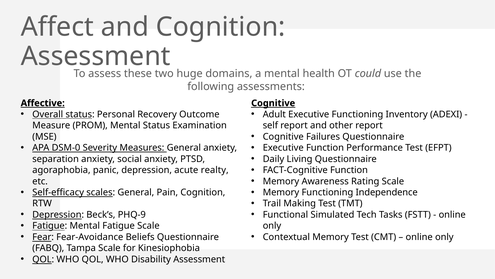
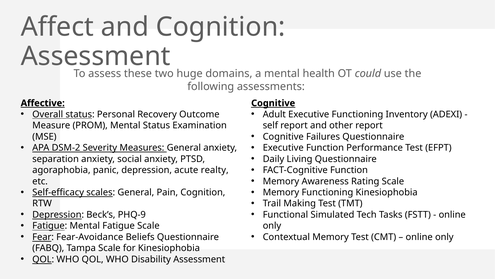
DSM-0: DSM-0 -> DSM-2 (66, 147)
Functioning Independence: Independence -> Kinesiophobia (387, 192)
